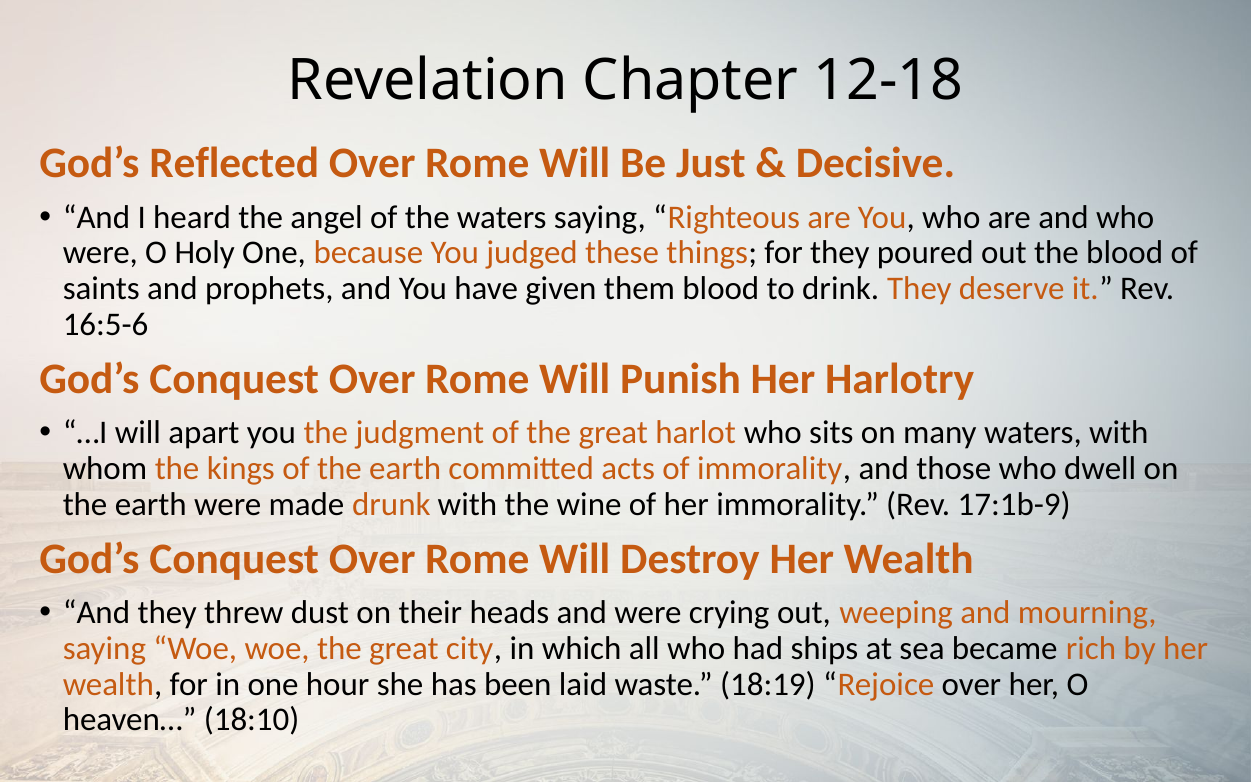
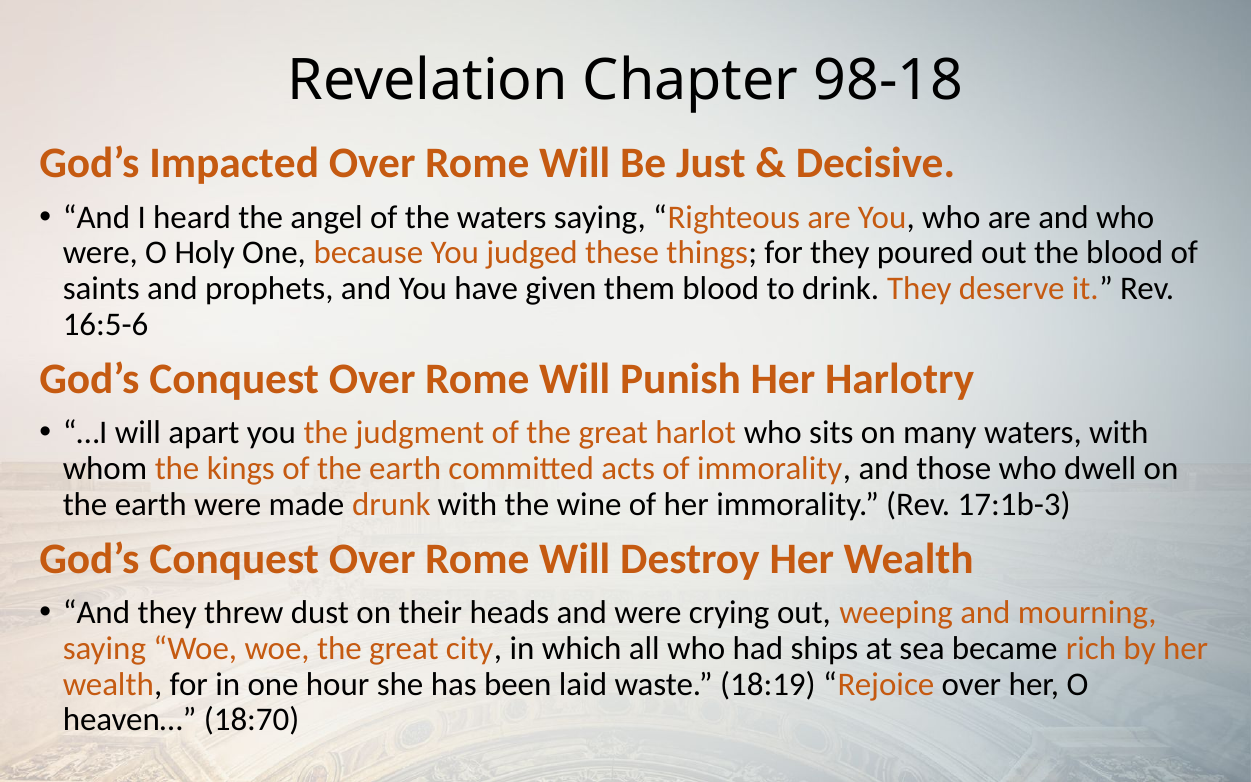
12-18: 12-18 -> 98-18 (888, 81)
Reflected: Reflected -> Impacted (234, 163)
17:1b-9: 17:1b-9 -> 17:1b-3 (1014, 504)
18:10: 18:10 -> 18:70 (252, 720)
